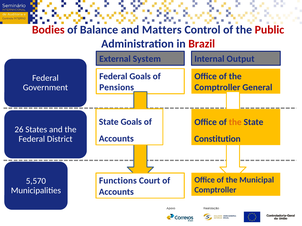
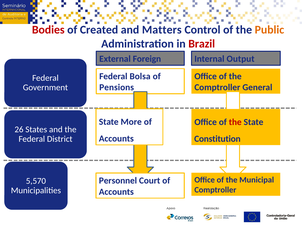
Balance: Balance -> Created (99, 30)
Public colour: red -> orange (269, 30)
System: System -> Foreign (147, 59)
Federal Goals: Goals -> Bolsa (140, 76)
State Goals: Goals -> More (131, 122)
the colour: orange -> red (235, 122)
Functions: Functions -> Personnel (118, 181)
